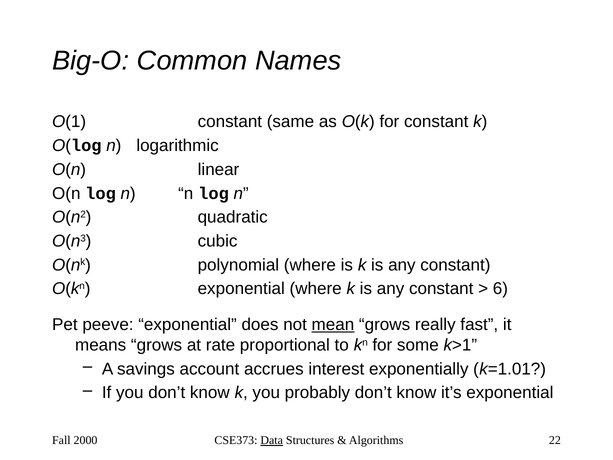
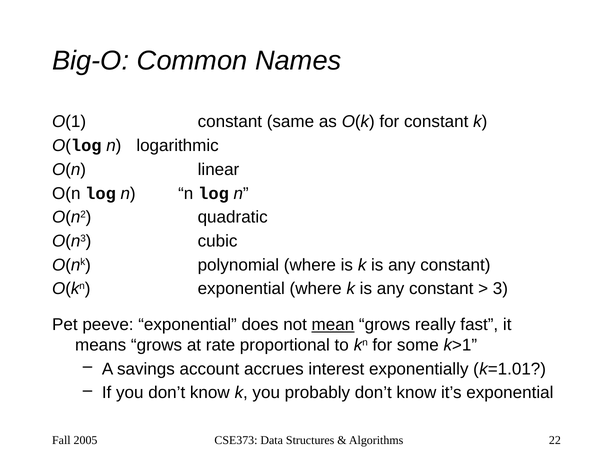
6: 6 -> 3 (500, 289)
2000: 2000 -> 2005 (86, 440)
Data underline: present -> none (272, 440)
